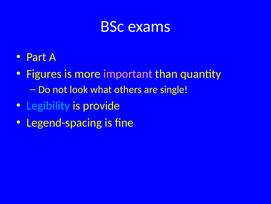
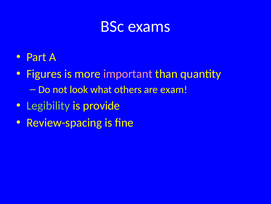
single: single -> exam (174, 89)
Legibility colour: light blue -> light green (48, 105)
Legend-spacing: Legend-spacing -> Review-spacing (64, 122)
